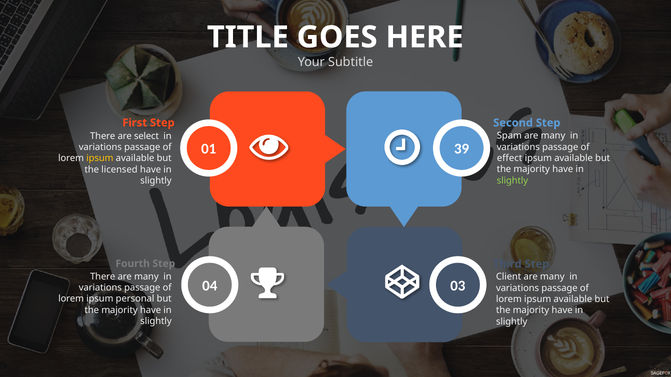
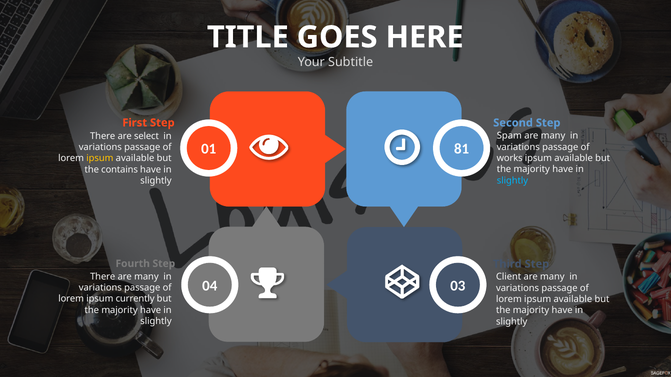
39: 39 -> 81 (462, 149)
effect: effect -> works (510, 158)
licensed: licensed -> contains (120, 170)
slightly colour: light green -> light blue (512, 181)
personal: personal -> currently (135, 299)
